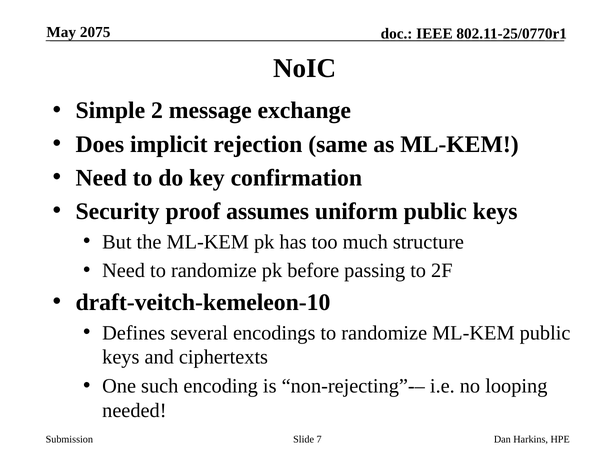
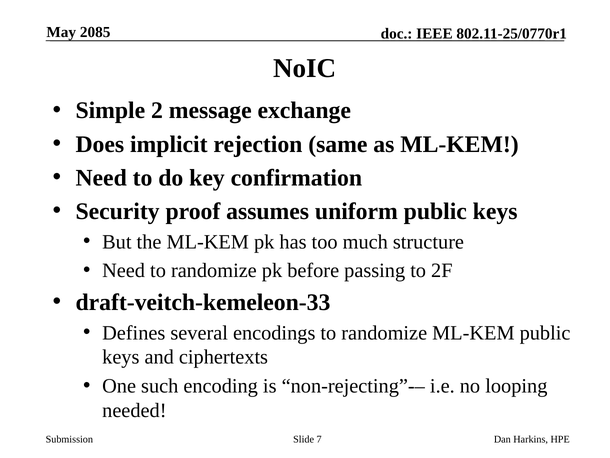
2075: 2075 -> 2085 (95, 32)
draft-veitch-kemeleon-10: draft-veitch-kemeleon-10 -> draft-veitch-kemeleon-33 (203, 302)
